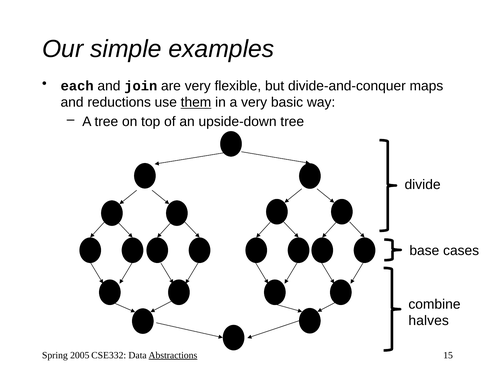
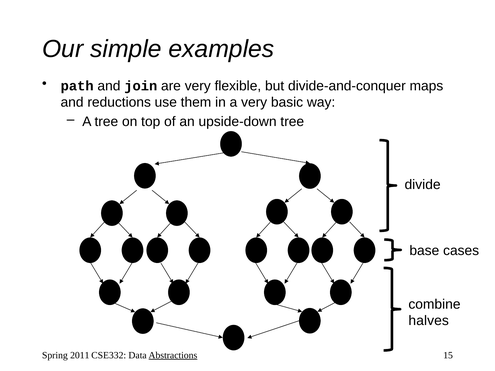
each: each -> path (77, 86)
them underline: present -> none (196, 102)
2005: 2005 -> 2011 (80, 355)
